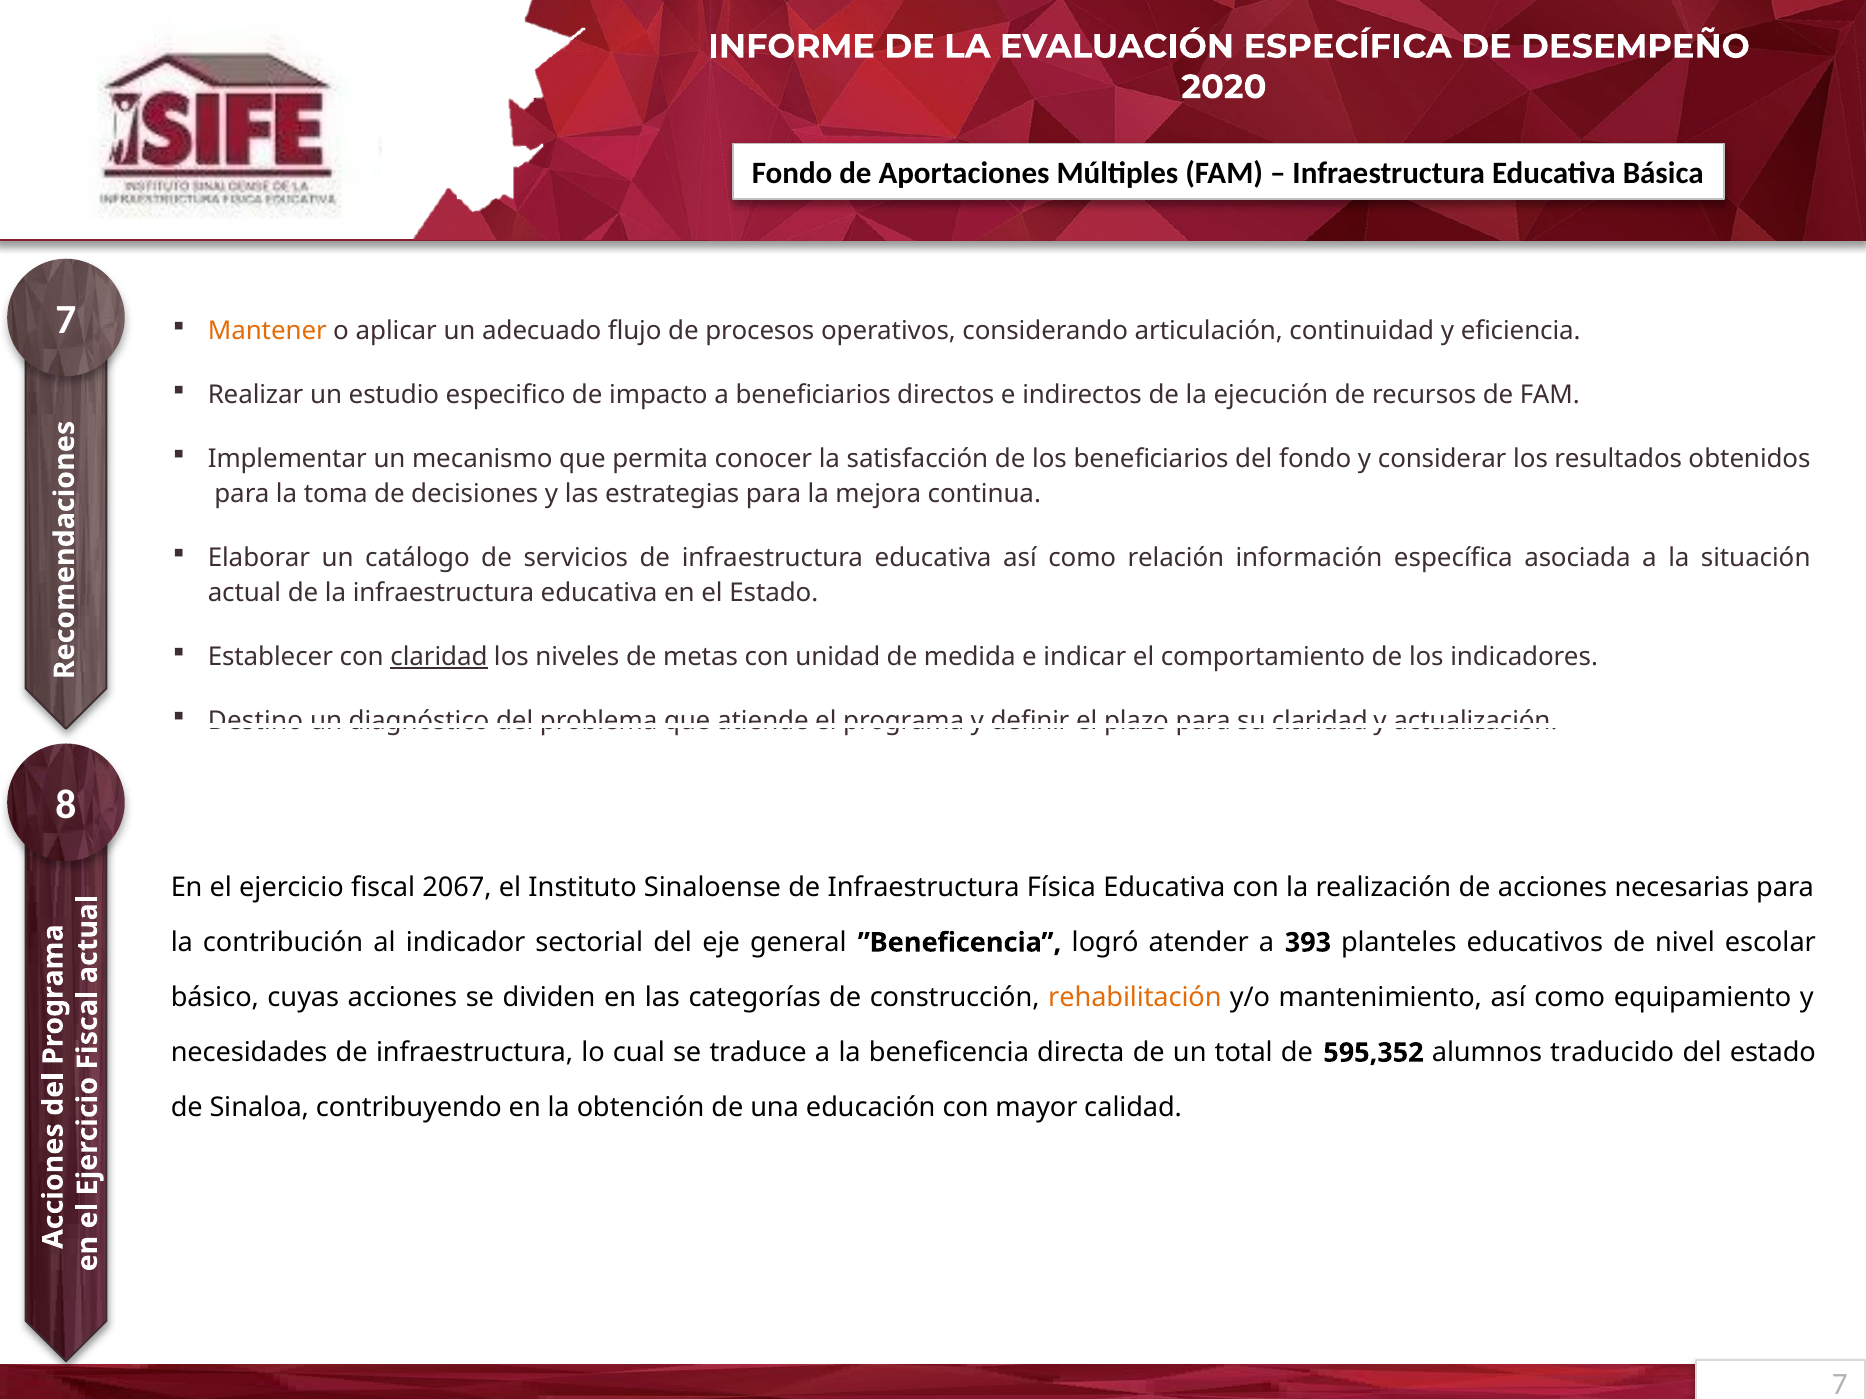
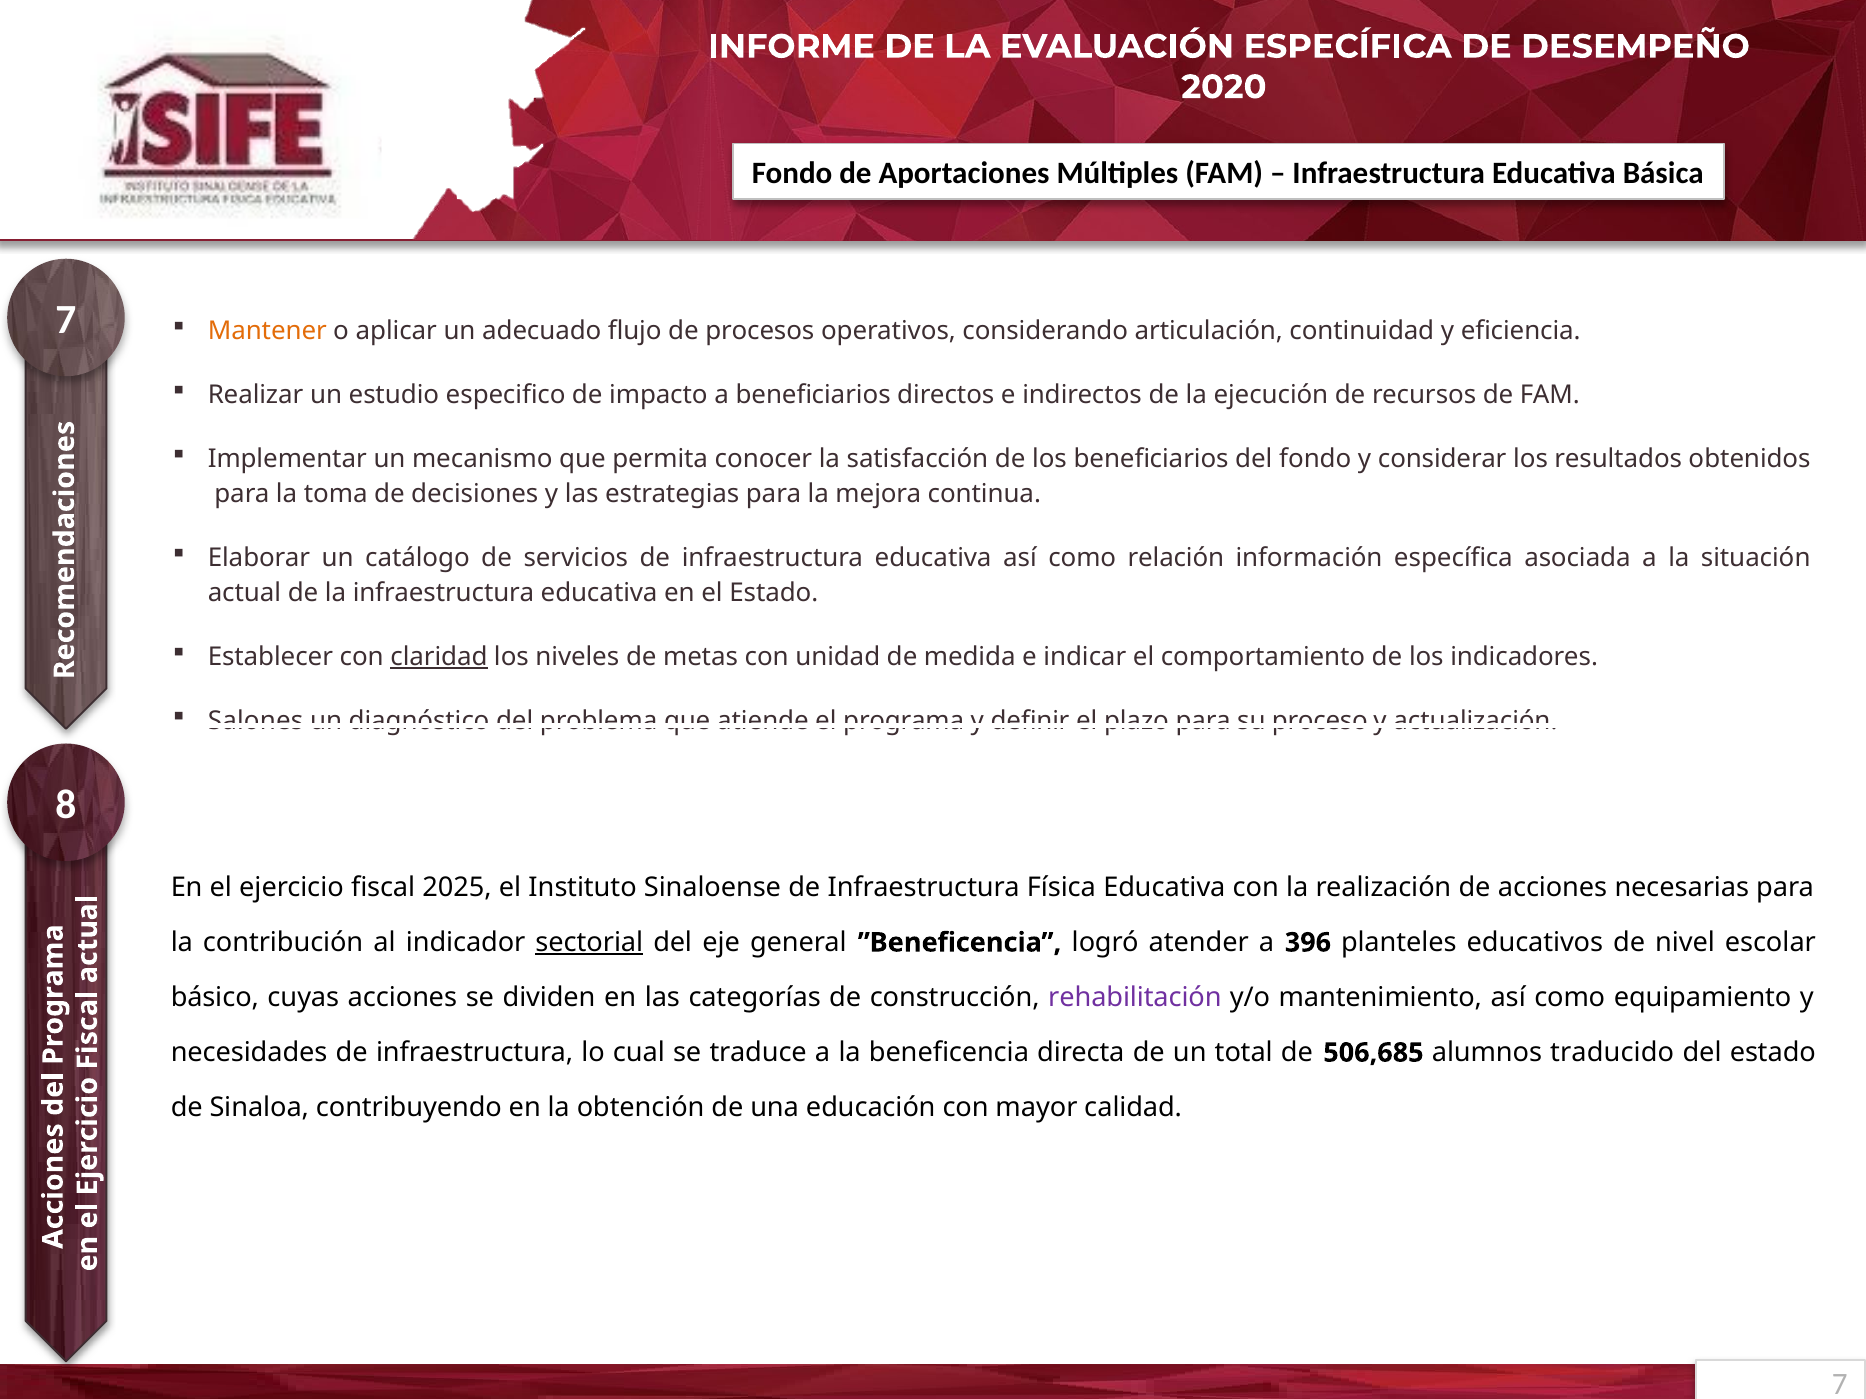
Destino: Destino -> Salones (256, 721)
su claridad: claridad -> proceso (1320, 721)
2067: 2067 -> 2025 (457, 888)
sectorial underline: none -> present (589, 943)
393: 393 -> 396 (1308, 943)
rehabilitación colour: orange -> purple (1135, 998)
595,352: 595,352 -> 506,685 (1373, 1053)
